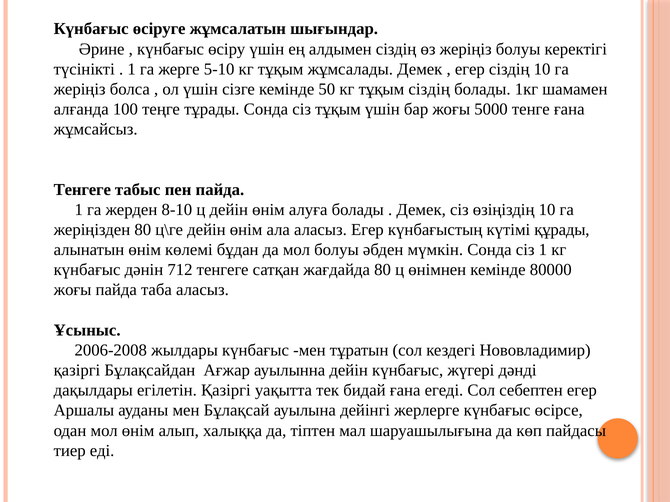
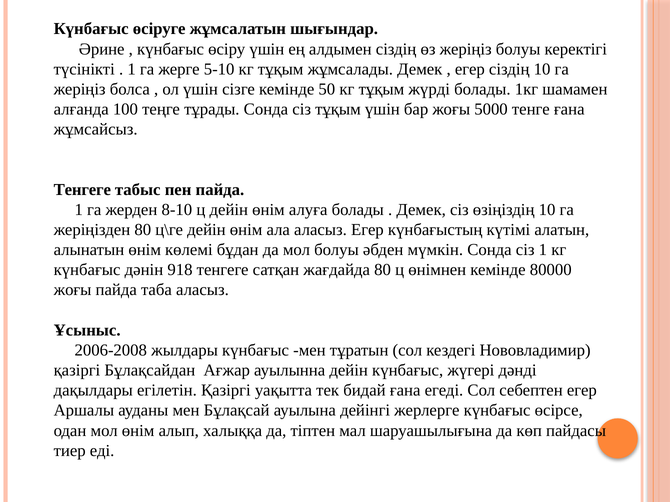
тұқым сіздің: сіздің -> жүрді (429, 89)
құрады: құрады -> алатын (562, 230)
712: 712 -> 918 (180, 270)
